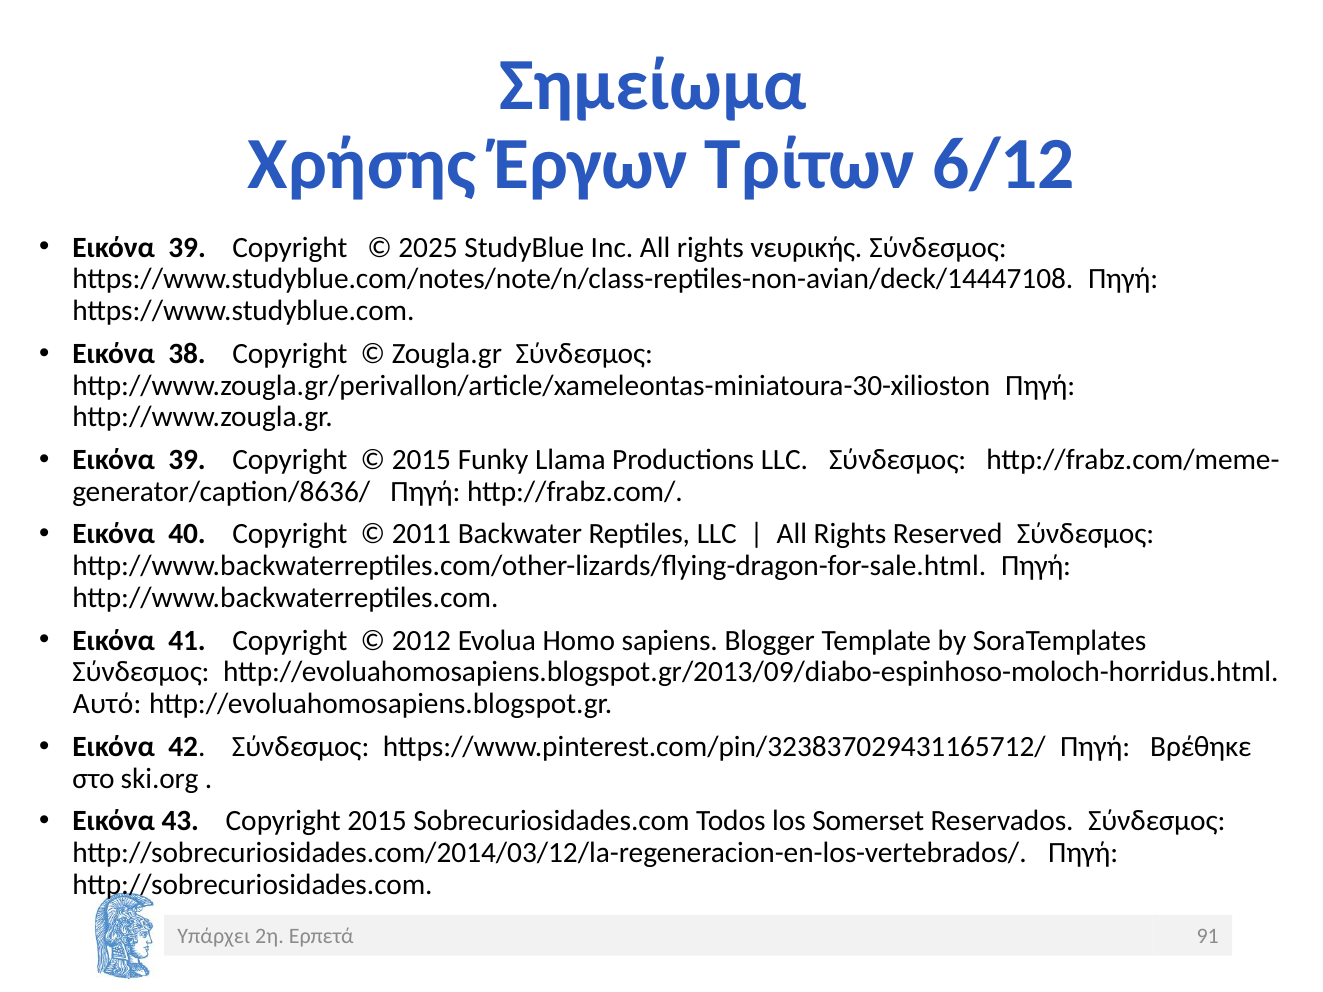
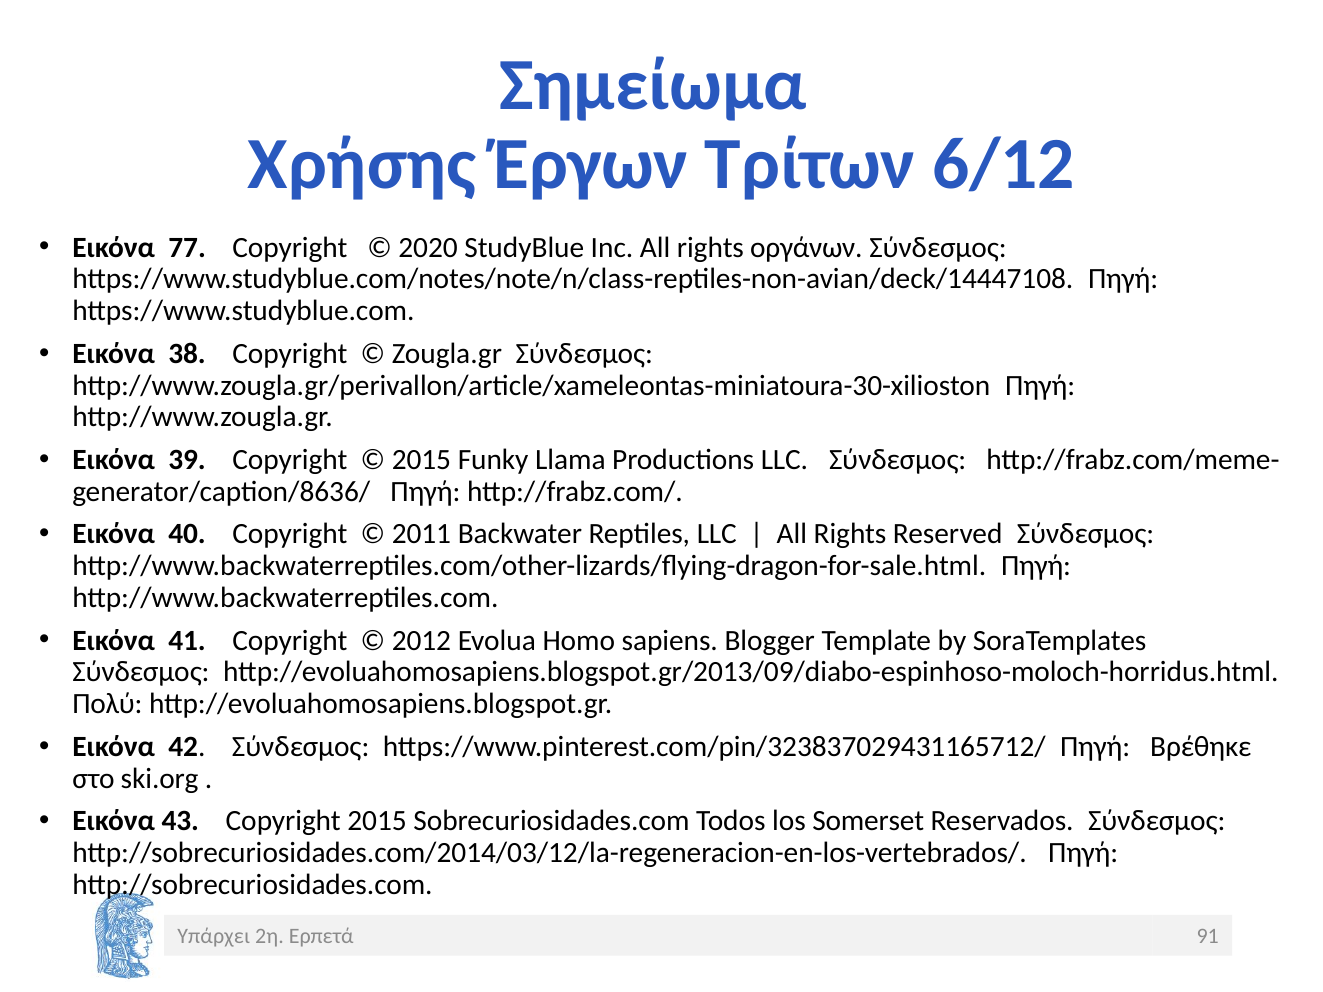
39: 39 -> 77 (187, 248)
2025: 2025 -> 2020 (428, 248)
νευρικής: νευρικής -> οργάνων (806, 248)
Αυτό: Αυτό -> Πολύ (107, 704)
